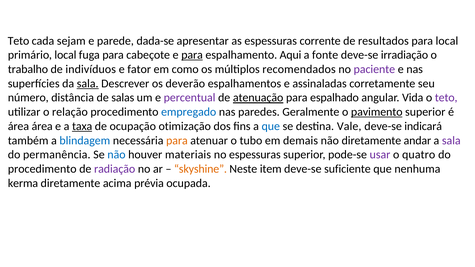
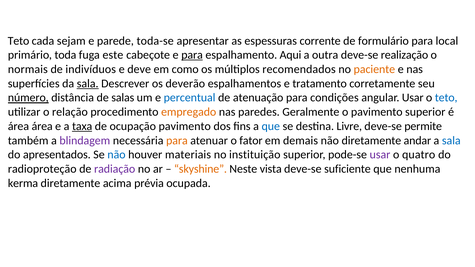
dada-se: dada-se -> toda-se (155, 41)
resultados: resultados -> formulário (383, 41)
primário local: local -> toda (65, 55)
fuga para: para -> este (113, 55)
fonte: fonte -> outra (325, 55)
irradiação: irradiação -> realização (405, 55)
trabalho: trabalho -> normais (28, 69)
fator: fator -> deve (139, 69)
paciente colour: purple -> orange (374, 69)
assinaladas: assinaladas -> tratamento (320, 84)
número underline: none -> present (28, 98)
percentual colour: purple -> blue (190, 98)
atenuação underline: present -> none (258, 98)
espalhado: espalhado -> condições (334, 98)
angular Vida: Vida -> Usar (413, 98)
teto colour: purple -> blue (446, 98)
empregado colour: blue -> orange (189, 112)
pavimento underline: present -> none (377, 112)
ocupação otimização: otimização -> pavimento (185, 126)
Vale: Vale -> Livre (349, 126)
indicará: indicará -> permite (423, 126)
blindagem colour: blue -> purple (85, 141)
tubo: tubo -> fator (251, 141)
sala colour: purple -> blue (451, 141)
permanência: permanência -> apresentados (57, 155)
no espessuras: espessuras -> instituição (255, 155)
procedimento: procedimento -> radioproteção (42, 169)
item: item -> vista (271, 169)
